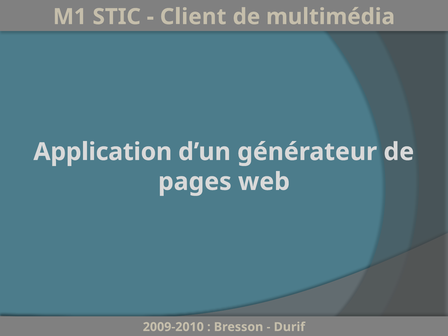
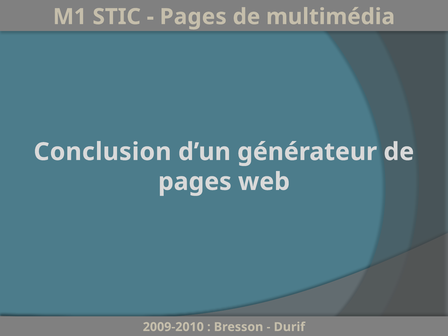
Client: Client -> Pages (193, 17)
Application: Application -> Conclusion (103, 152)
